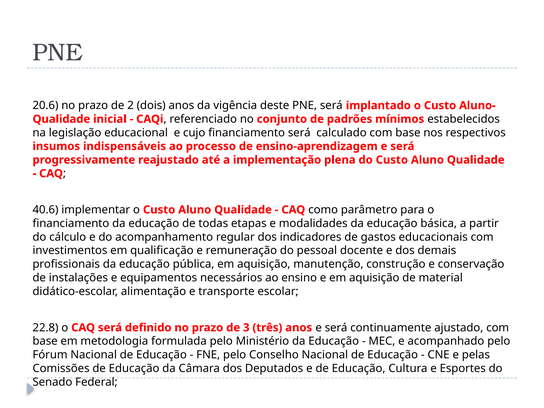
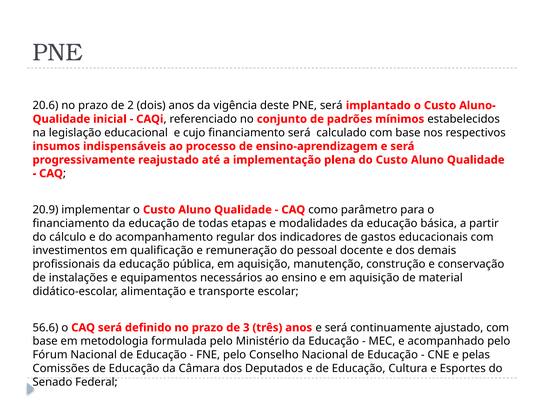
40.6: 40.6 -> 20.9 (45, 210)
22.8: 22.8 -> 56.6 (45, 328)
